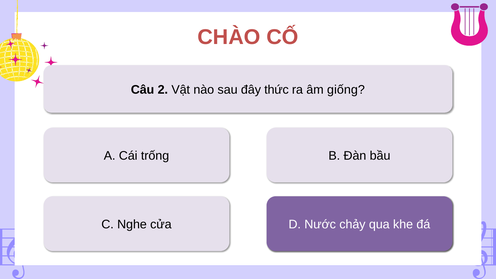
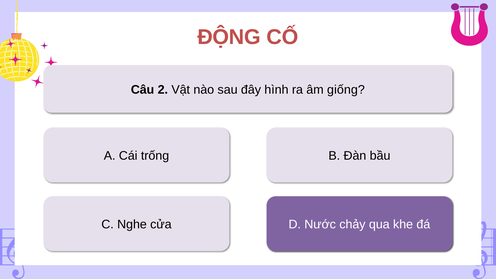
CHÀO: CHÀO -> ĐỘNG (229, 37)
thức: thức -> hình (276, 90)
